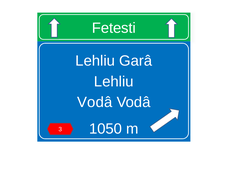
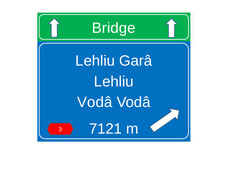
Fetesti: Fetesti -> Bridge (114, 28)
1050: 1050 -> 7121 (106, 129)
